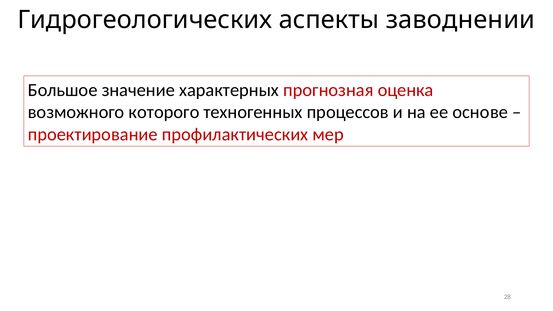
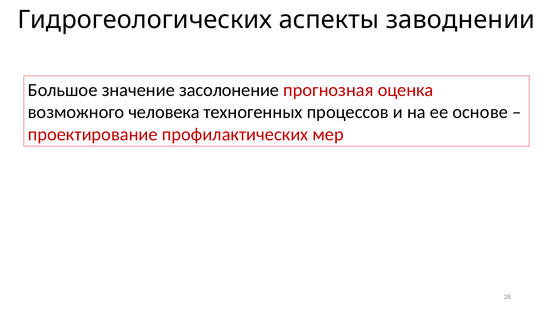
характерных: характерных -> засолонение (229, 90)
которого: которого -> человека (164, 112)
